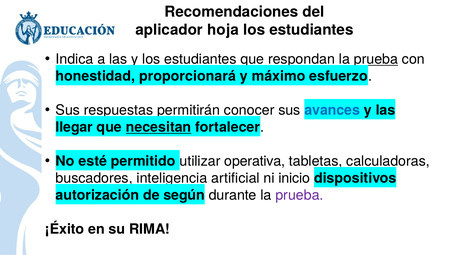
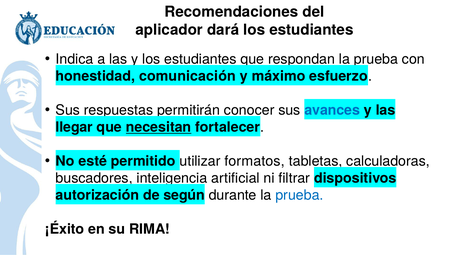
hoja: hoja -> dará (223, 30)
prueba underline: present -> none (376, 59)
proporcionará: proporcionará -> comunicación (187, 76)
operativa: operativa -> formatos (255, 161)
inicio: inicio -> filtrar (294, 178)
prueba colour: purple -> blue (299, 195)
